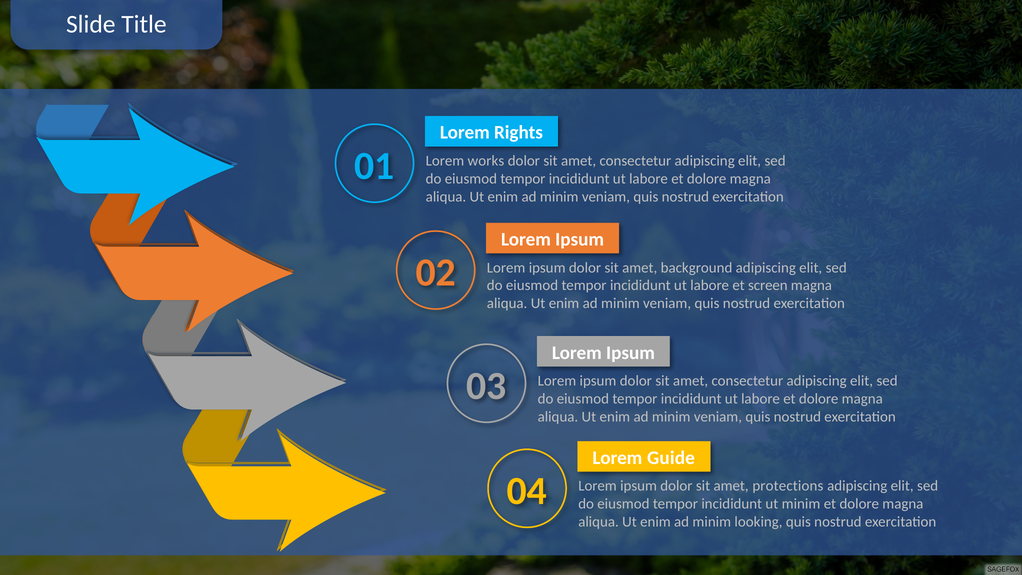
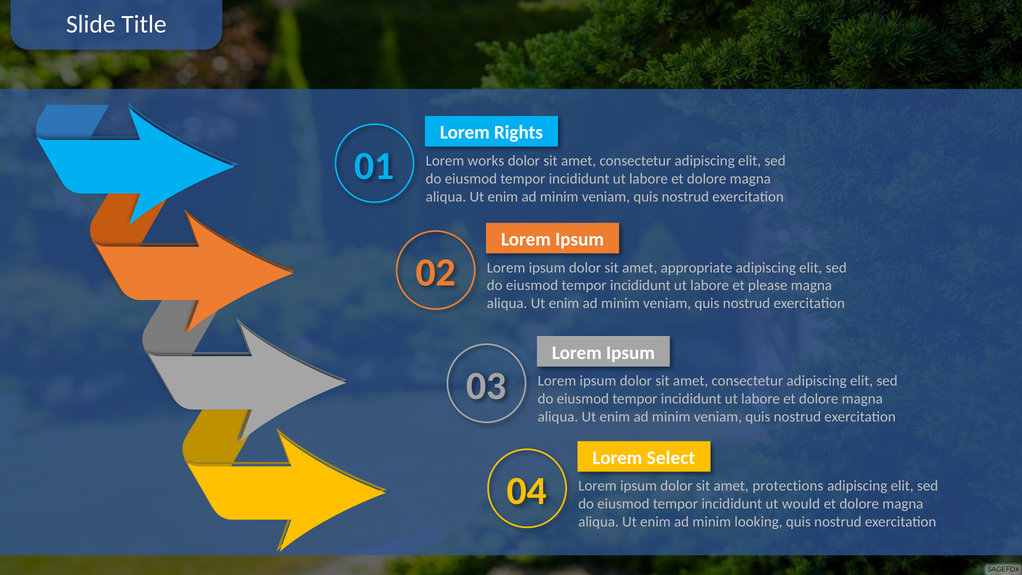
background: background -> appropriate (697, 268)
screen: screen -> please (768, 286)
Guide: Guide -> Select (671, 458)
ut minim: minim -> would (801, 504)
